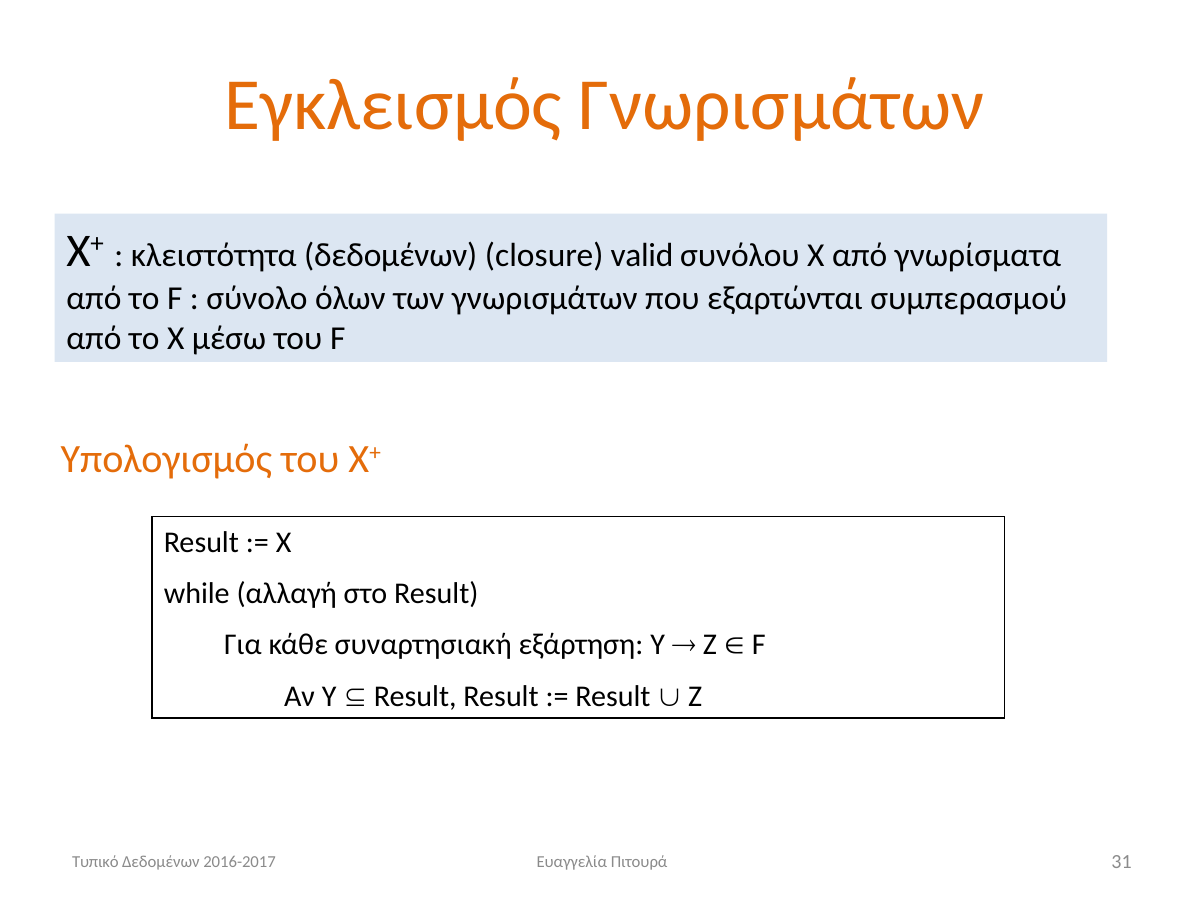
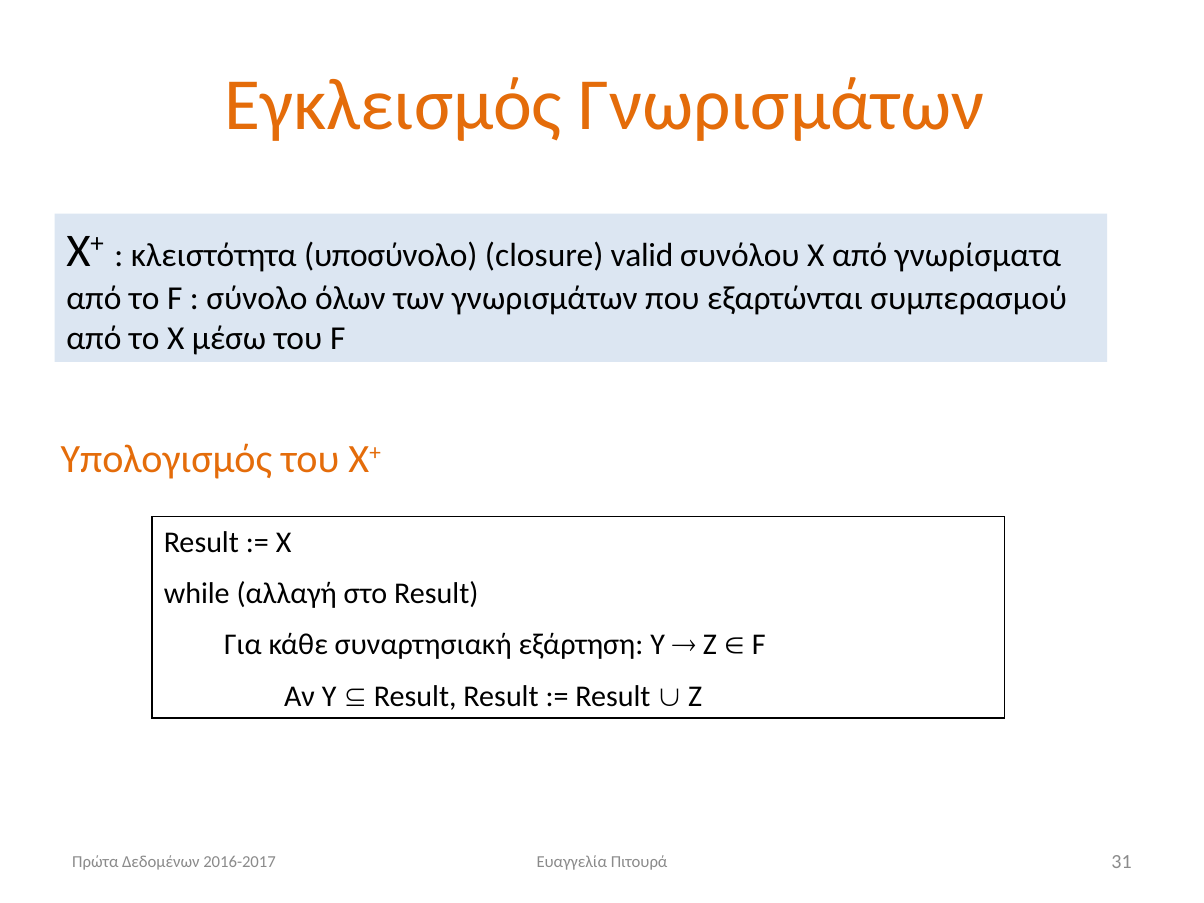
κλειστότητα δεδομένων: δεδομένων -> υποσύνολο (391, 255)
Τυπικό: Τυπικό -> Πρώτα (95, 862)
